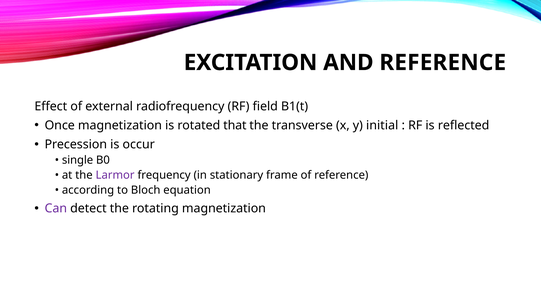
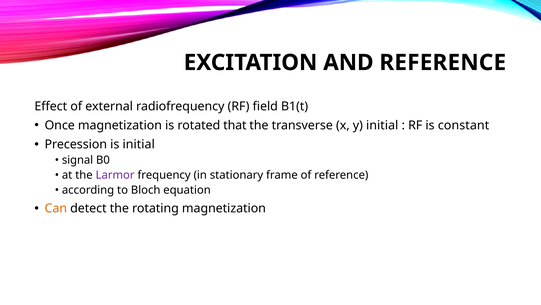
reflected: reflected -> constant (464, 125)
is occur: occur -> initial (139, 144)
single: single -> signal (78, 160)
Can colour: purple -> orange (56, 208)
